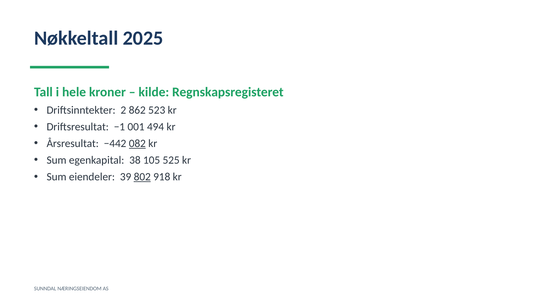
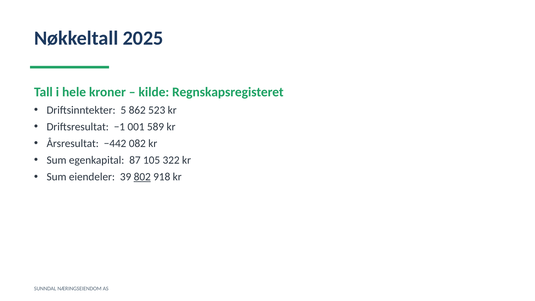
2: 2 -> 5 (123, 110)
494: 494 -> 589 (156, 127)
082 underline: present -> none (137, 143)
38: 38 -> 87 (135, 160)
525: 525 -> 322 (171, 160)
